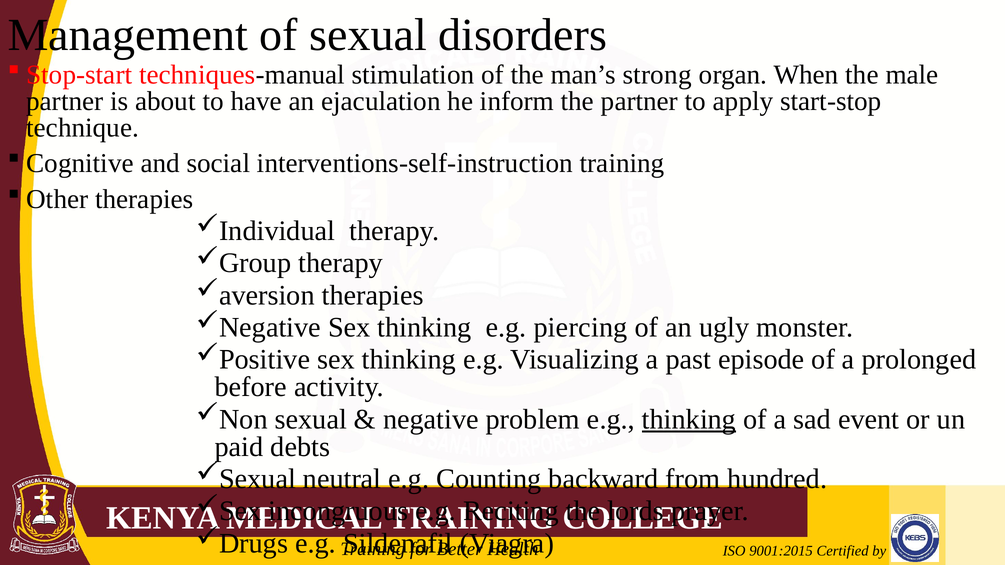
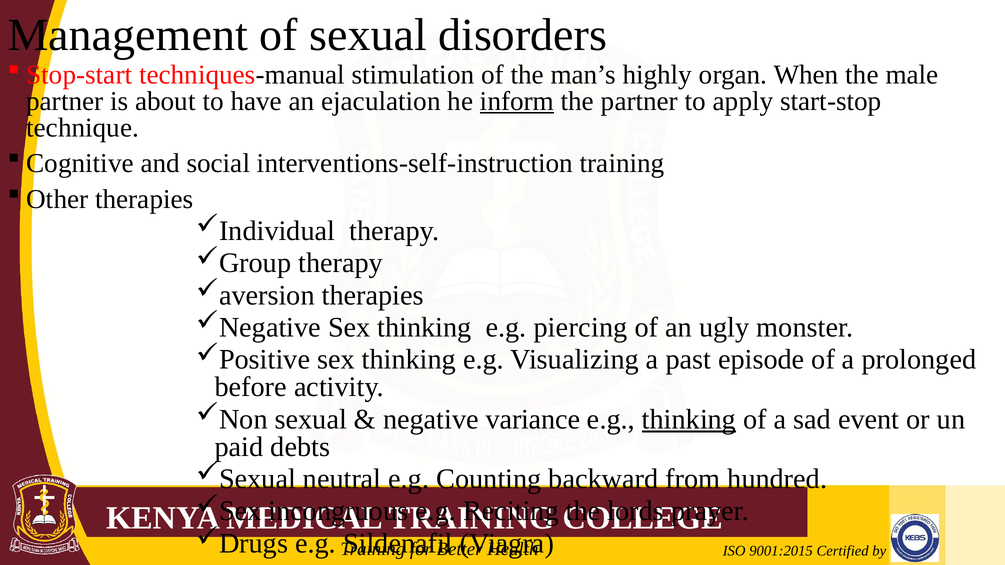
strong: strong -> highly (657, 75)
inform underline: none -> present (517, 101)
problem: problem -> variance (533, 420)
